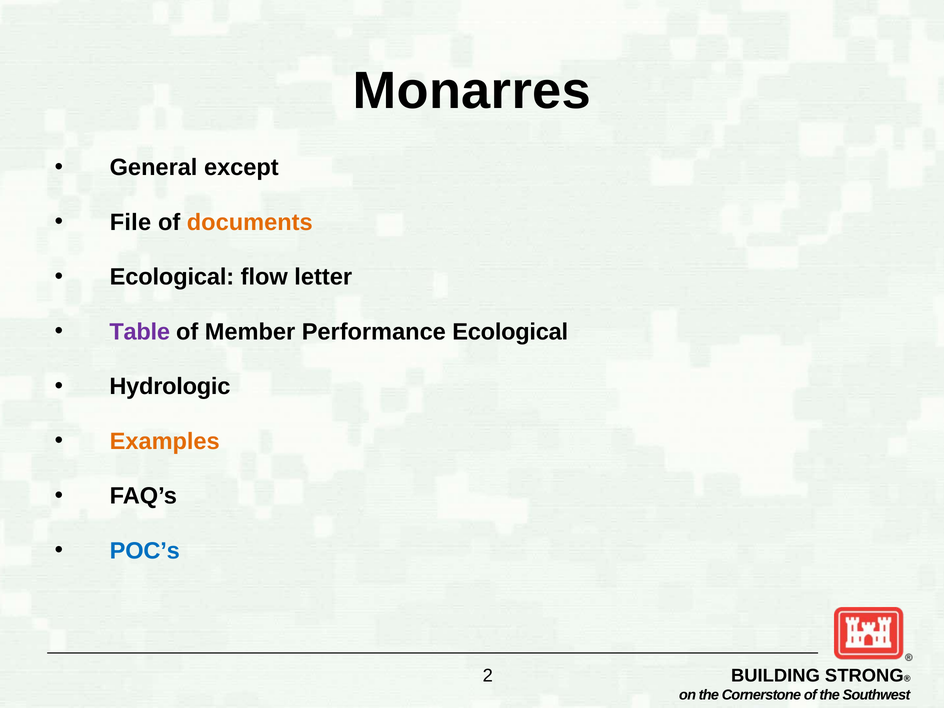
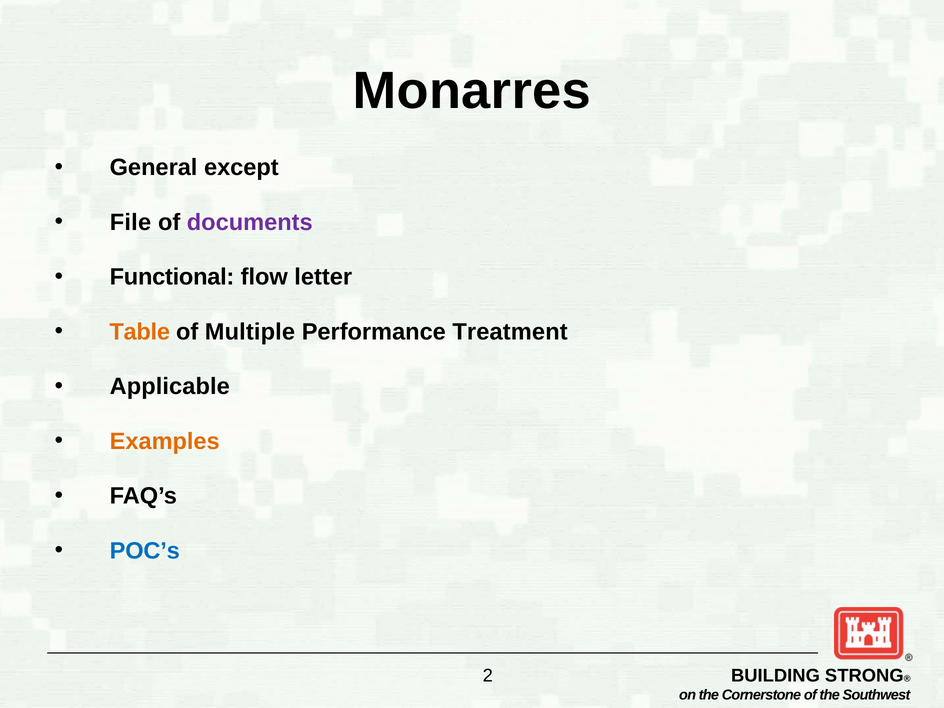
documents colour: orange -> purple (250, 222)
Ecological: Ecological -> Functional (172, 277)
Table colour: purple -> orange (140, 332)
Member: Member -> Multiple (250, 332)
Performance Ecological: Ecological -> Treatment (510, 332)
Hydrologic: Hydrologic -> Applicable (170, 387)
